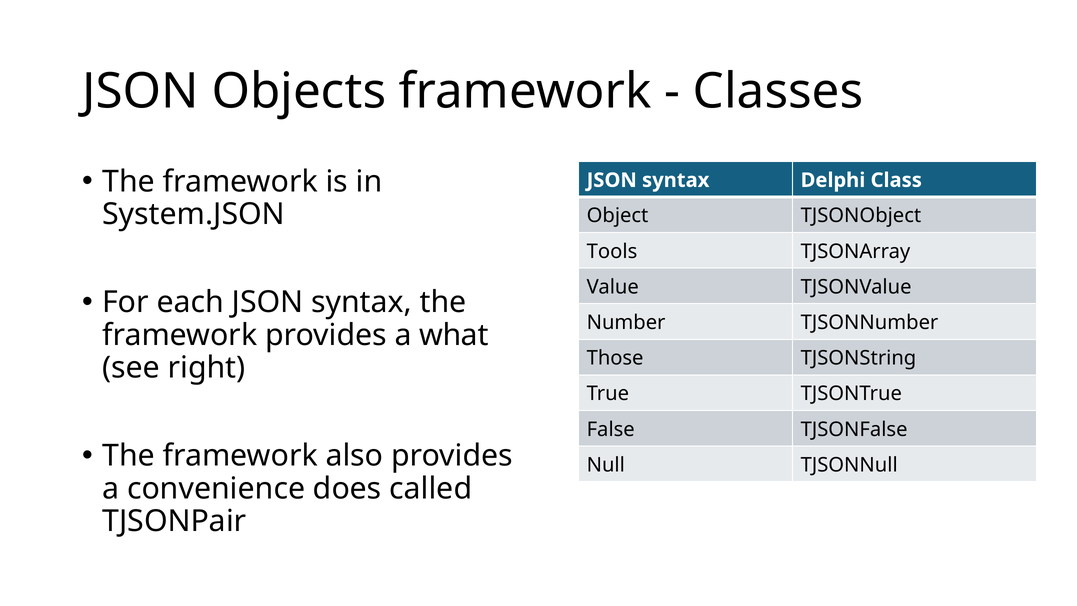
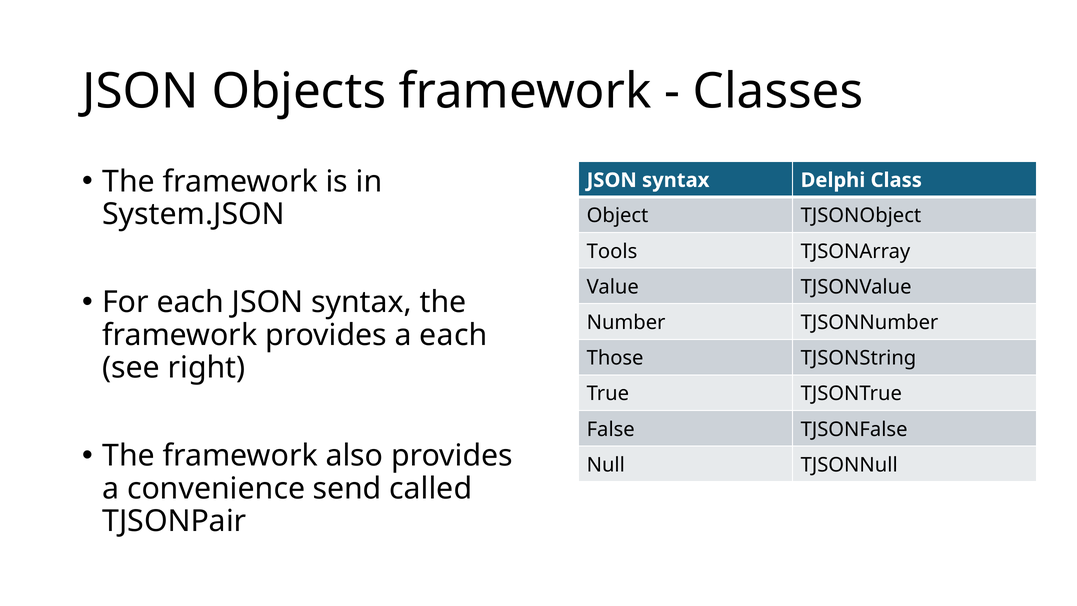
a what: what -> each (454, 335)
does: does -> send (347, 488)
